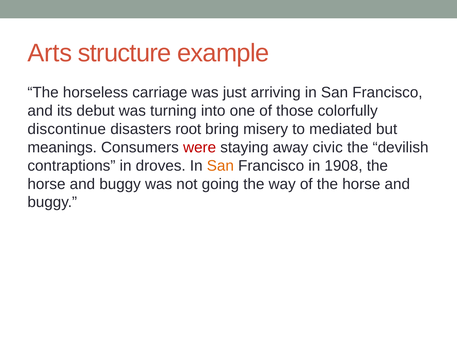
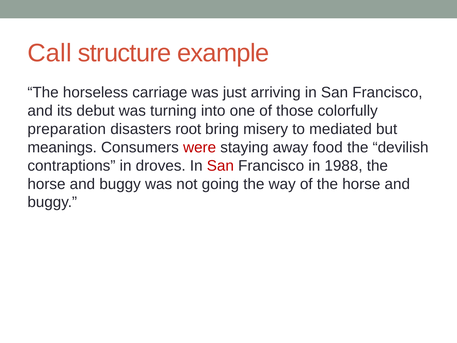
Arts: Arts -> Call (50, 53)
discontinue: discontinue -> preparation (67, 129)
civic: civic -> food (328, 147)
San colour: orange -> red (220, 166)
1908: 1908 -> 1988 (344, 166)
